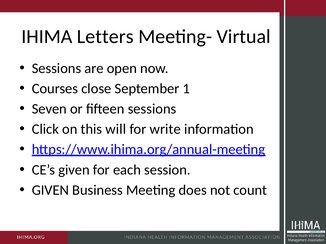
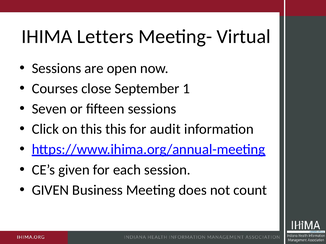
this will: will -> this (116, 129)
write: write -> audit (165, 129)
